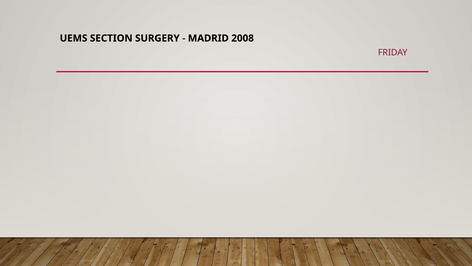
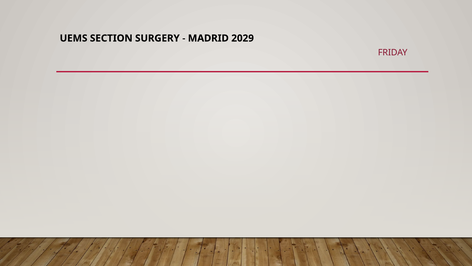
2008: 2008 -> 2029 (243, 38)
